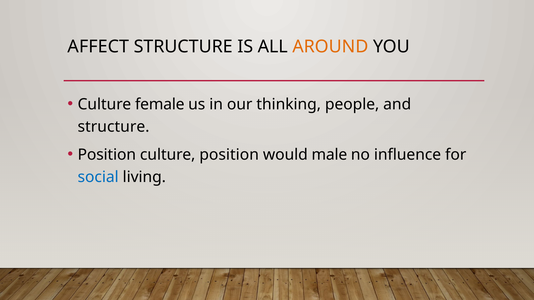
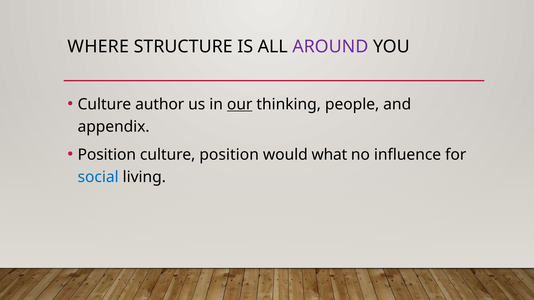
AFFECT: AFFECT -> WHERE (98, 47)
AROUND colour: orange -> purple (330, 47)
female: female -> author (160, 104)
our underline: none -> present (240, 104)
structure: structure -> appendix (114, 127)
male: male -> what (329, 155)
